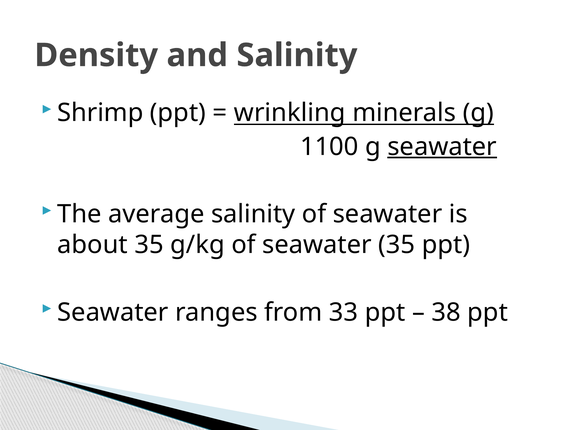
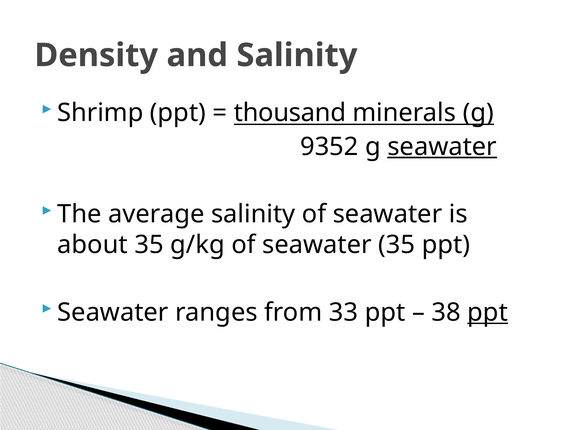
wrinkling: wrinkling -> thousand (290, 113)
1100: 1100 -> 9352 (329, 147)
ppt underline: none -> present (488, 313)
